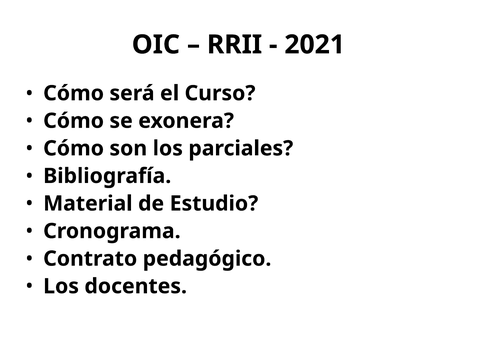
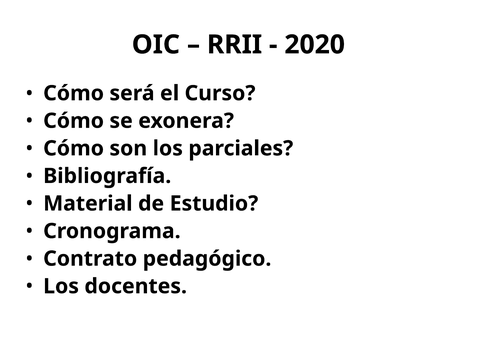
2021: 2021 -> 2020 (315, 45)
